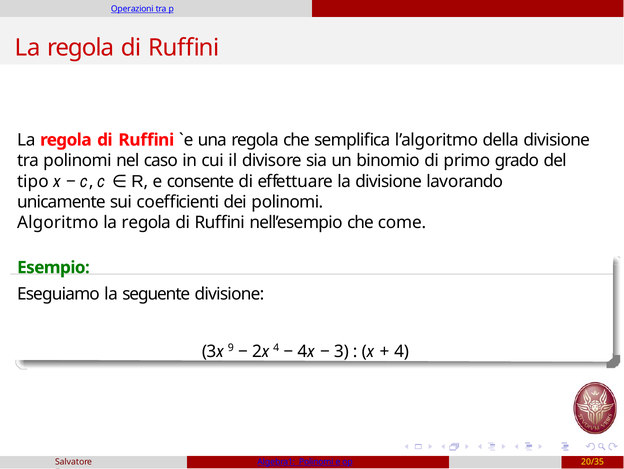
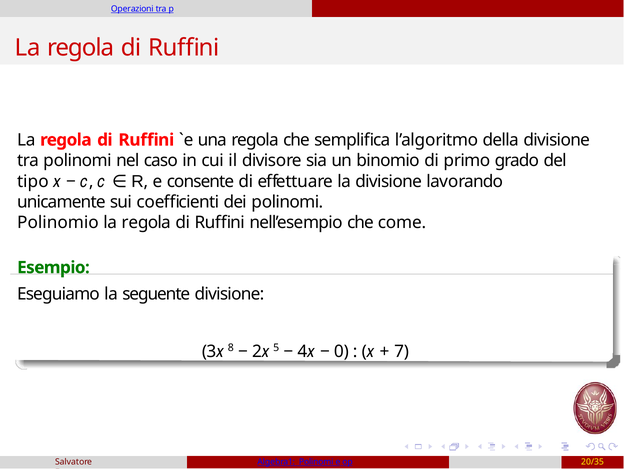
Algoritmo: Algoritmo -> Polinomio (58, 222)
9: 9 -> 8 (231, 348)
2x 4: 4 -> 5 (276, 348)
3: 3 -> 0 (341, 351)
4: 4 -> 7 (402, 351)
